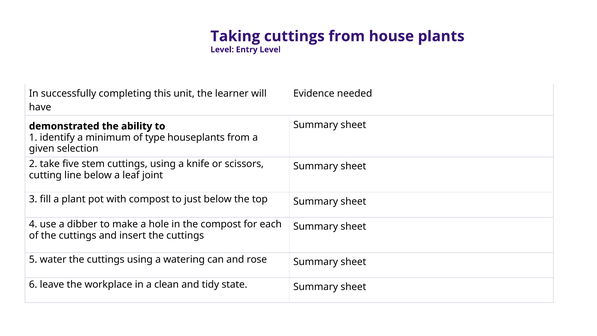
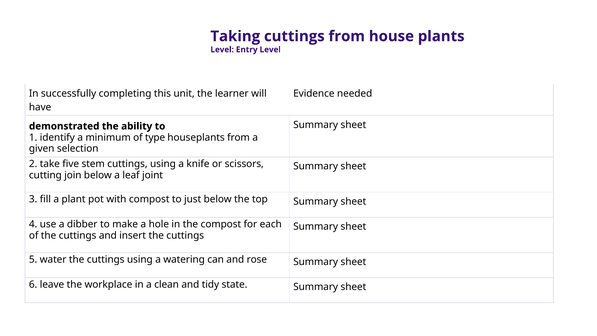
line: line -> join (73, 175)
